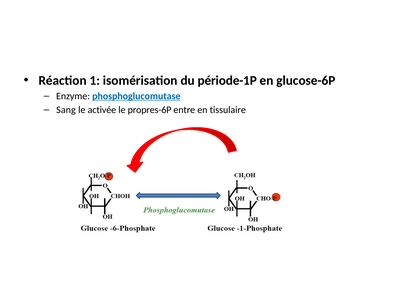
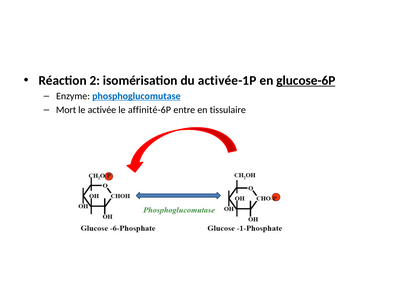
1: 1 -> 2 (95, 80)
période-1P: période-1P -> activée-1P (227, 80)
glucose-6P underline: none -> present (306, 80)
Sang: Sang -> Mort (66, 110)
propres-6P: propres-6P -> affinité-6P (149, 110)
